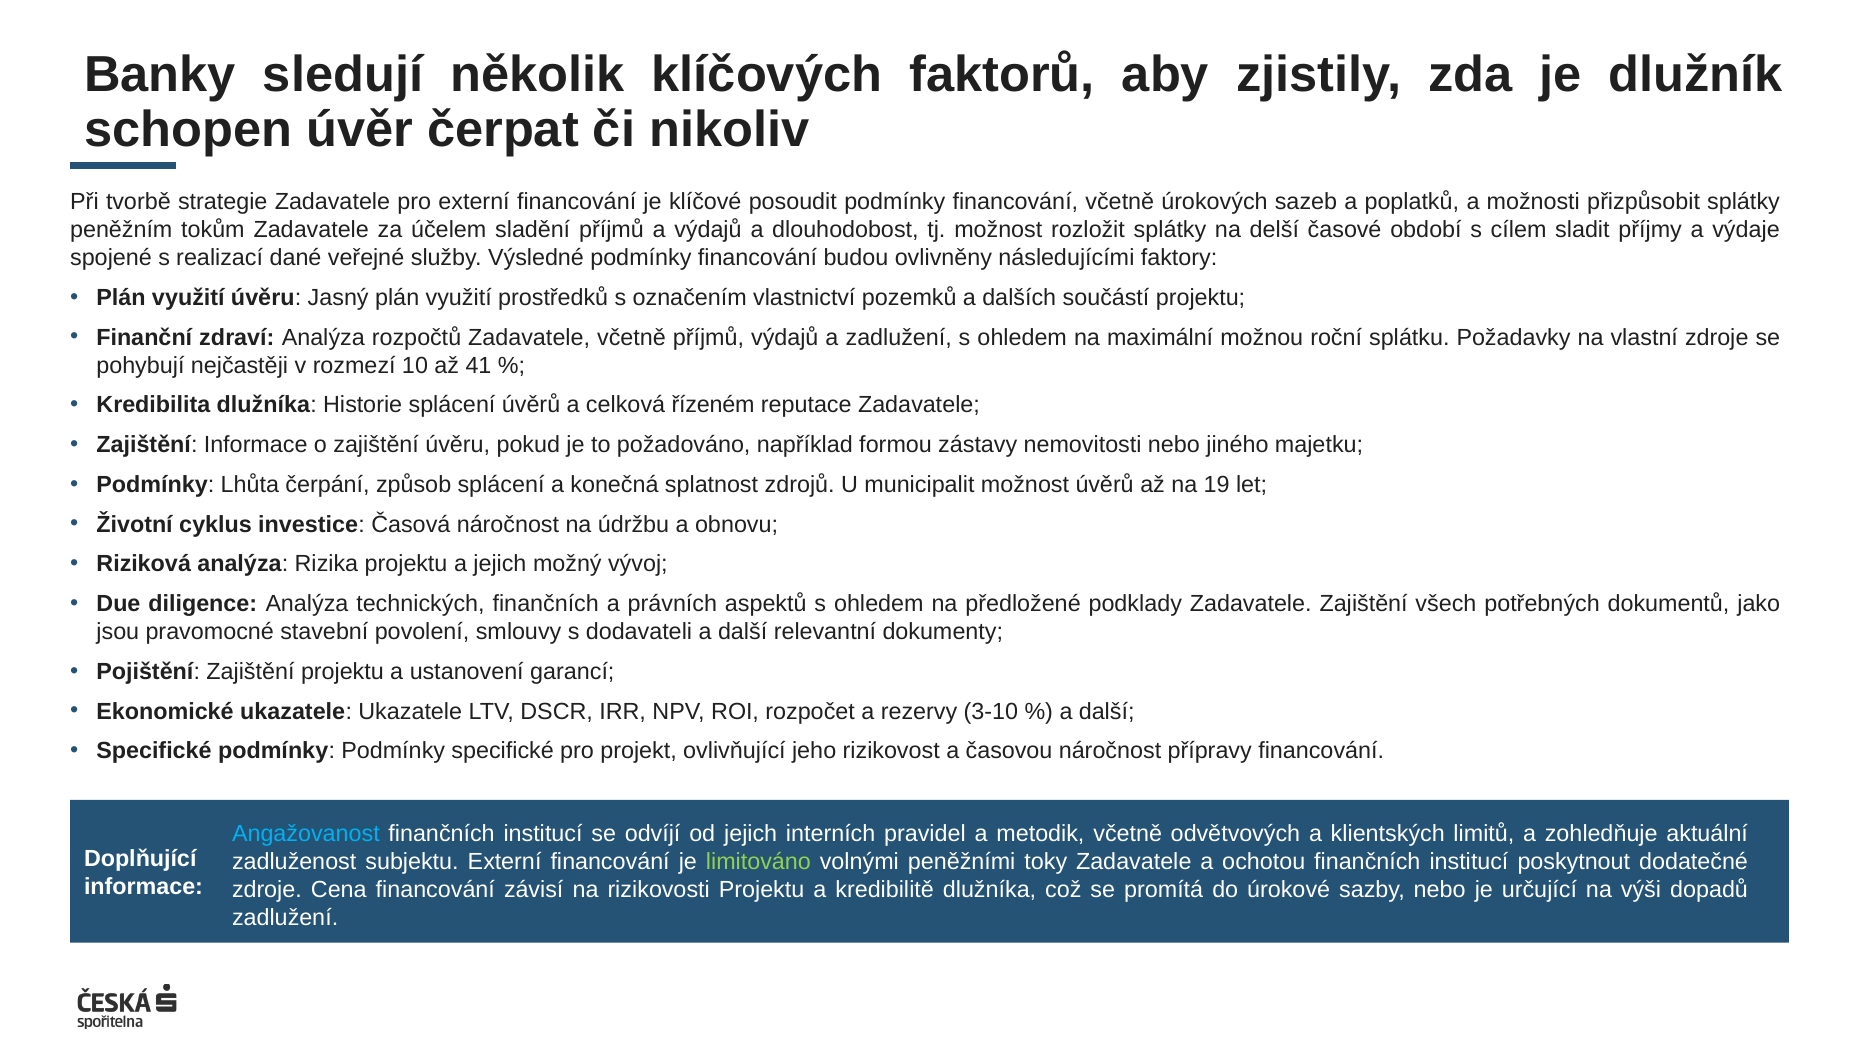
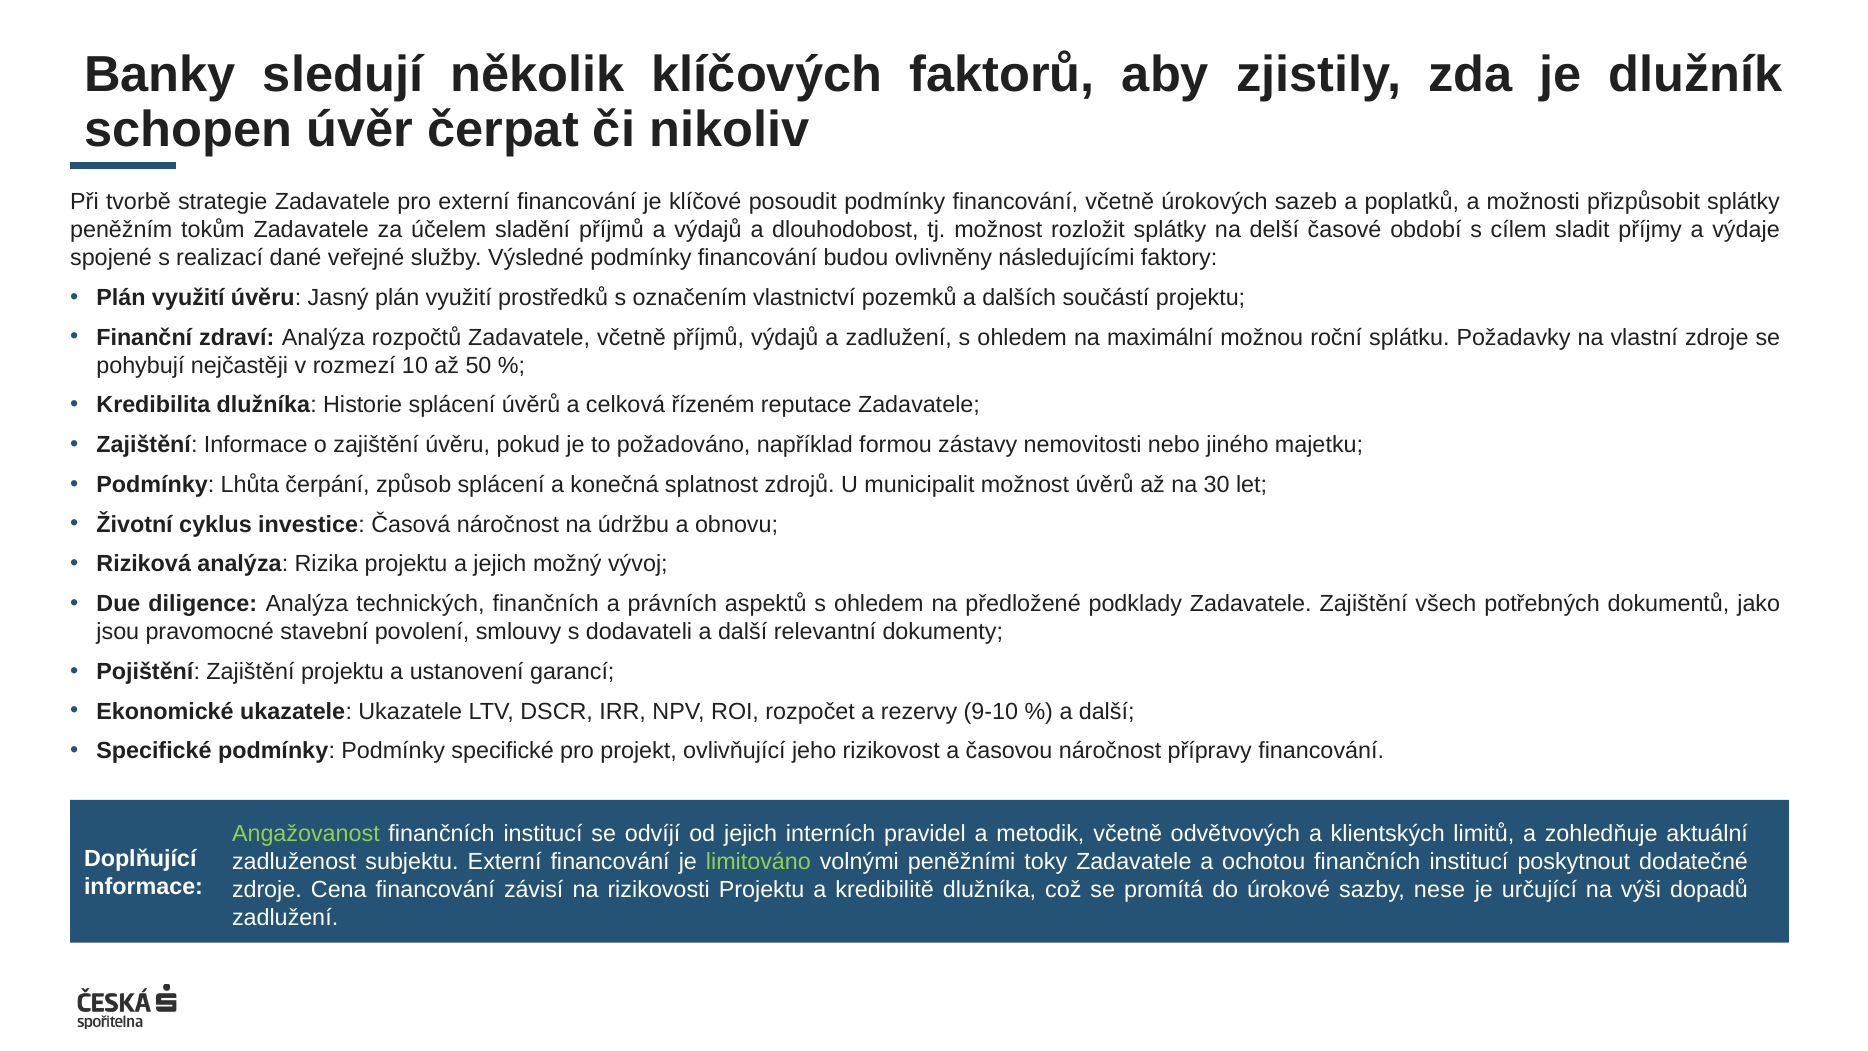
41: 41 -> 50 (479, 365)
19: 19 -> 30 (1217, 485)
3-10: 3-10 -> 9-10 (991, 711)
Angažovanost colour: light blue -> light green (306, 834)
sazby nebo: nebo -> nese (1440, 890)
